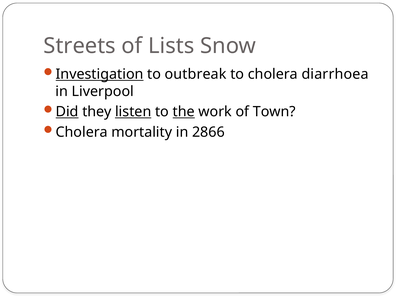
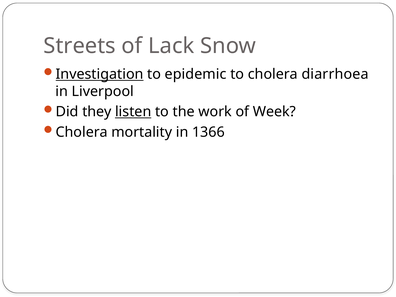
Lists: Lists -> Lack (171, 46)
outbreak: outbreak -> epidemic (196, 74)
Did underline: present -> none (67, 112)
the underline: present -> none (184, 112)
Town: Town -> Week (274, 112)
2866: 2866 -> 1366 (208, 132)
